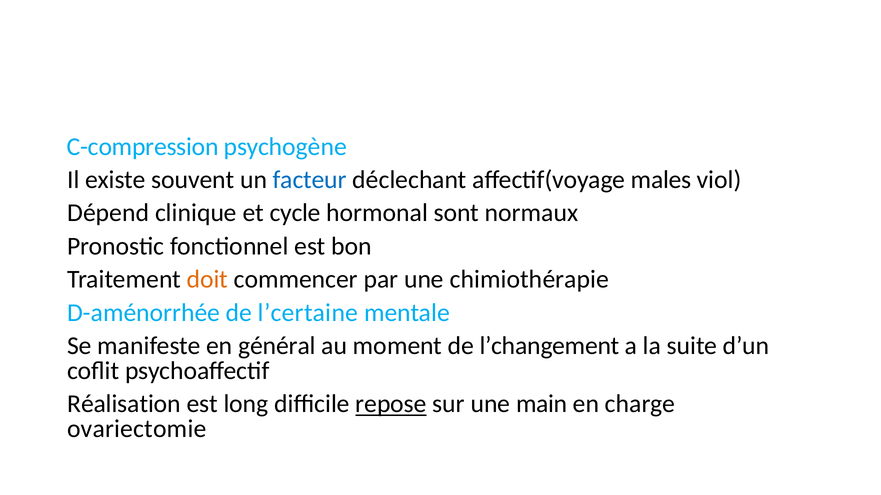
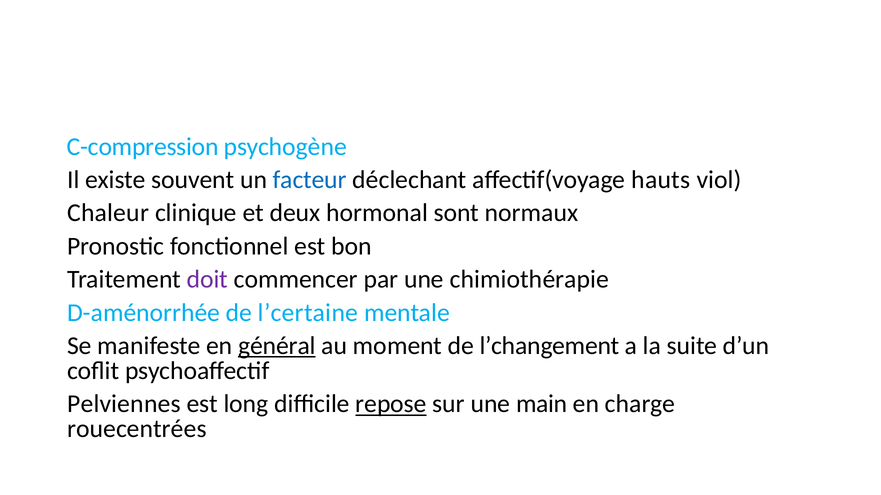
males: males -> hauts (661, 180)
Dépend: Dépend -> Chaleur (108, 213)
cycle: cycle -> deux (295, 213)
doit colour: orange -> purple (207, 280)
général underline: none -> present (277, 346)
Réalisation: Réalisation -> Pelviennes (124, 404)
ovariectomie: ovariectomie -> rouecentrées (137, 429)
